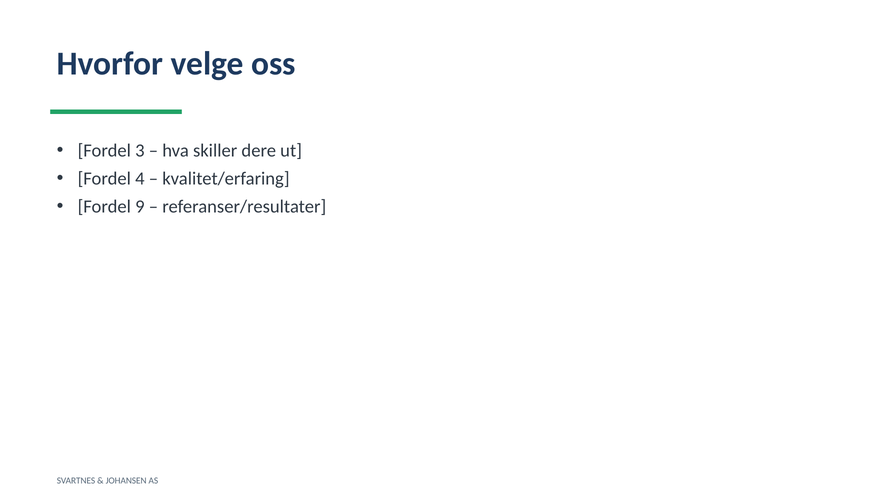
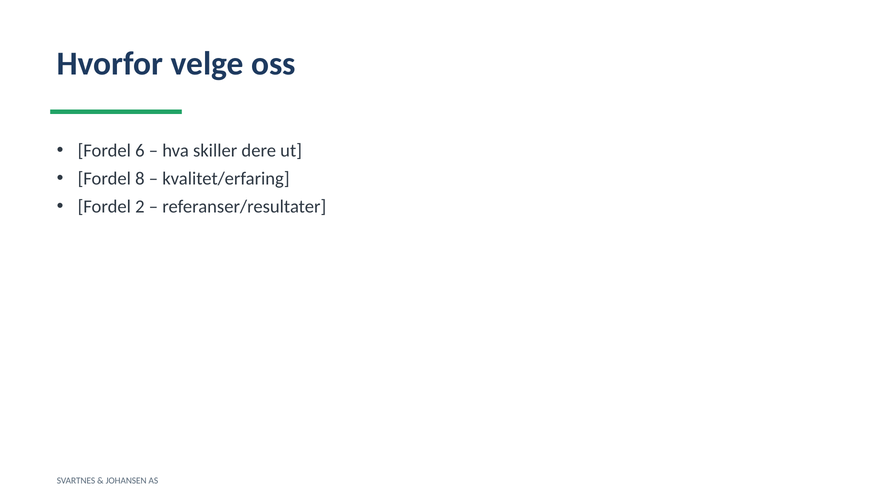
3: 3 -> 6 (140, 151)
4: 4 -> 8 (140, 179)
9: 9 -> 2 (140, 207)
